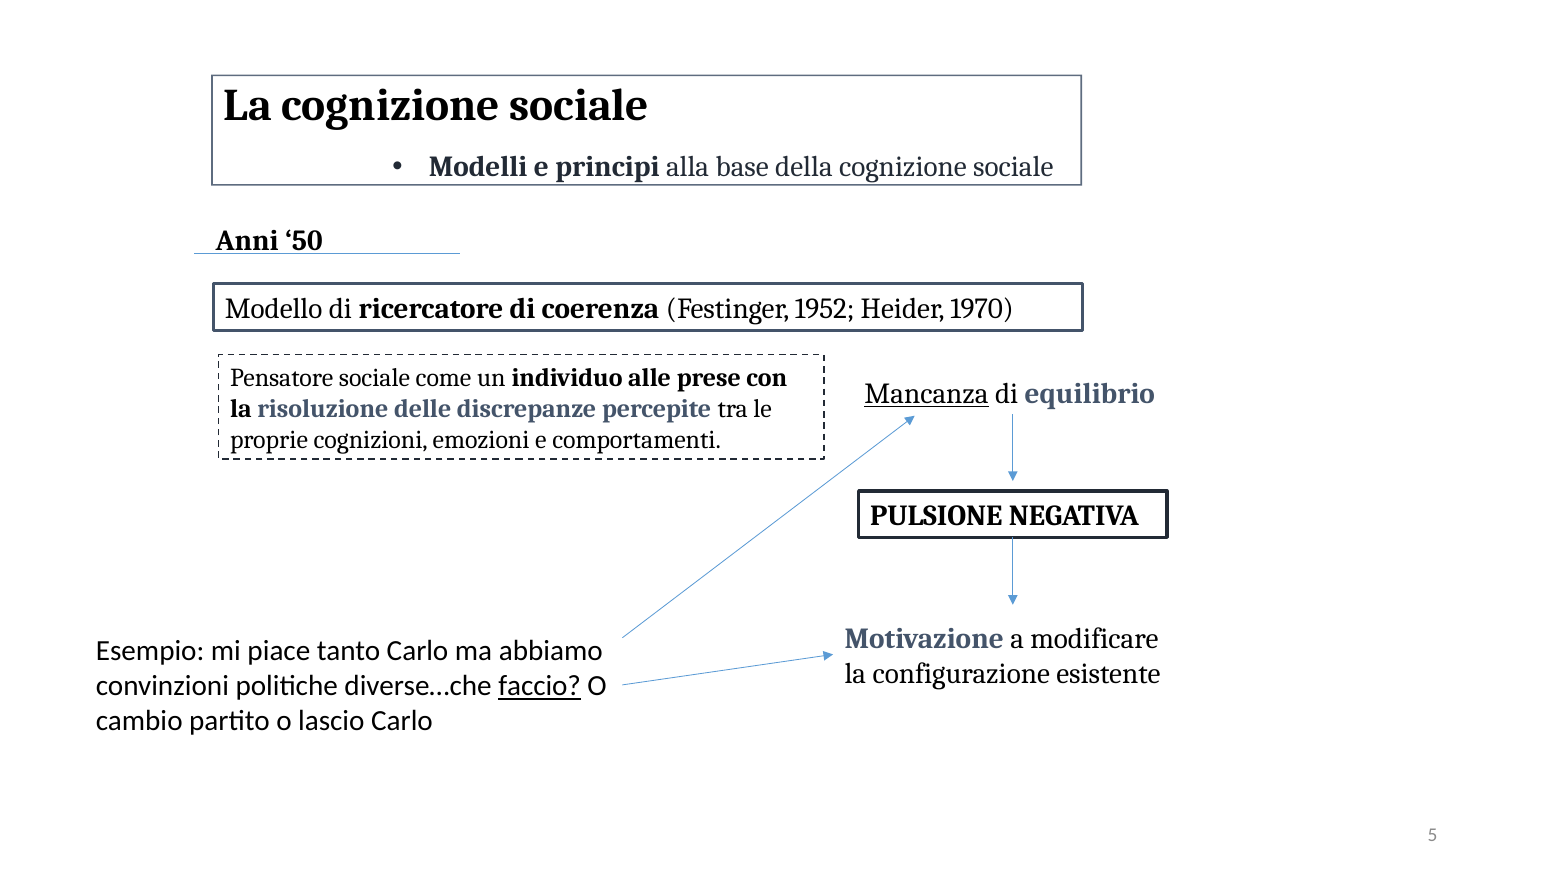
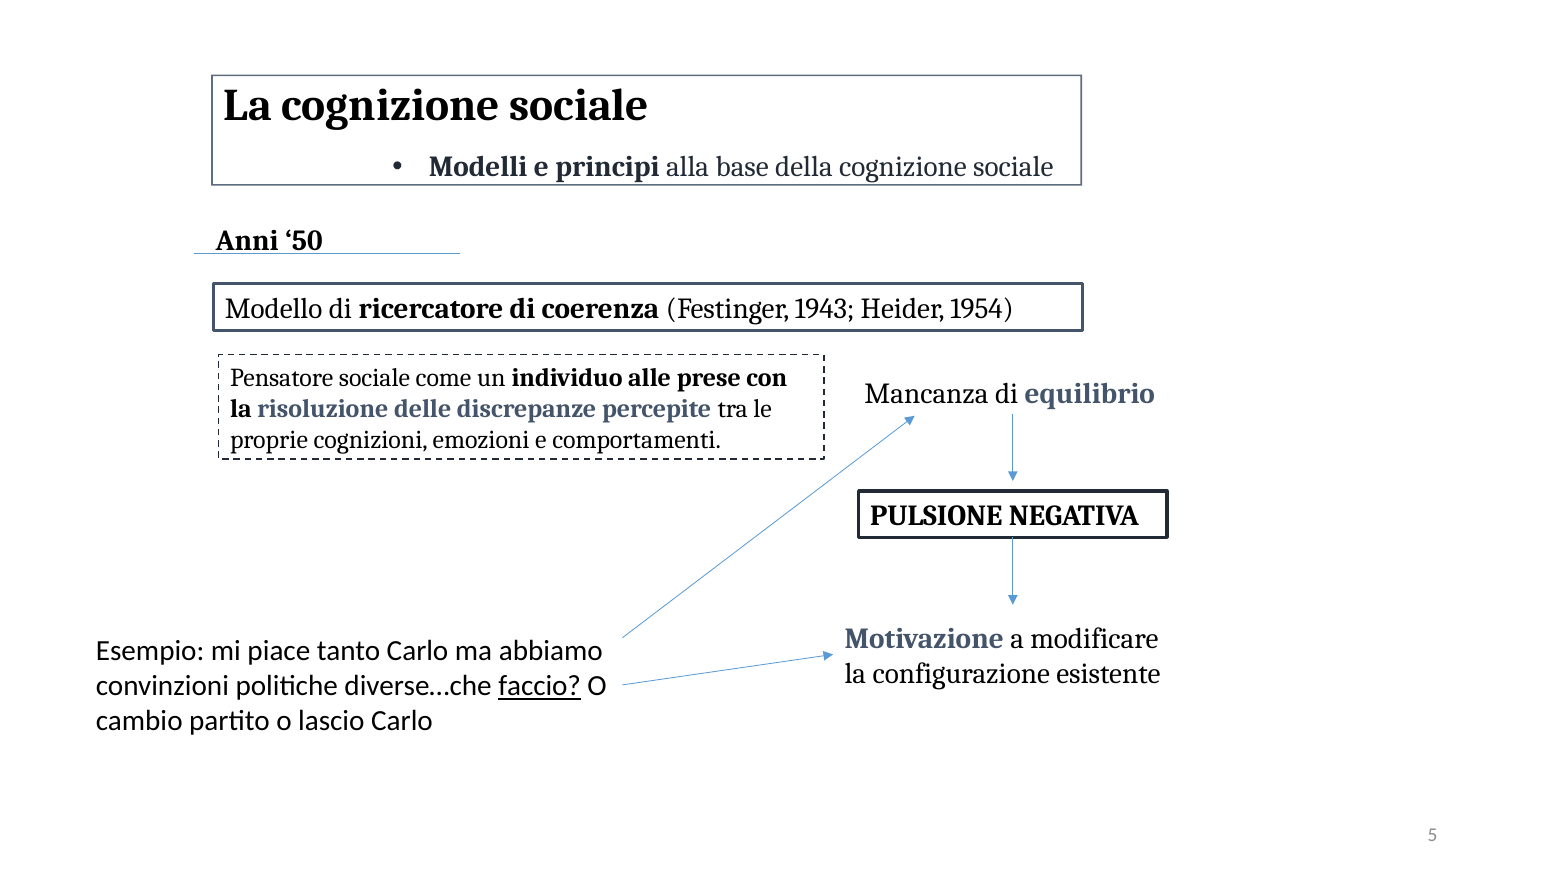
1952: 1952 -> 1943 (825, 309)
1970: 1970 -> 1954 (982, 309)
Mancanza underline: present -> none (927, 394)
